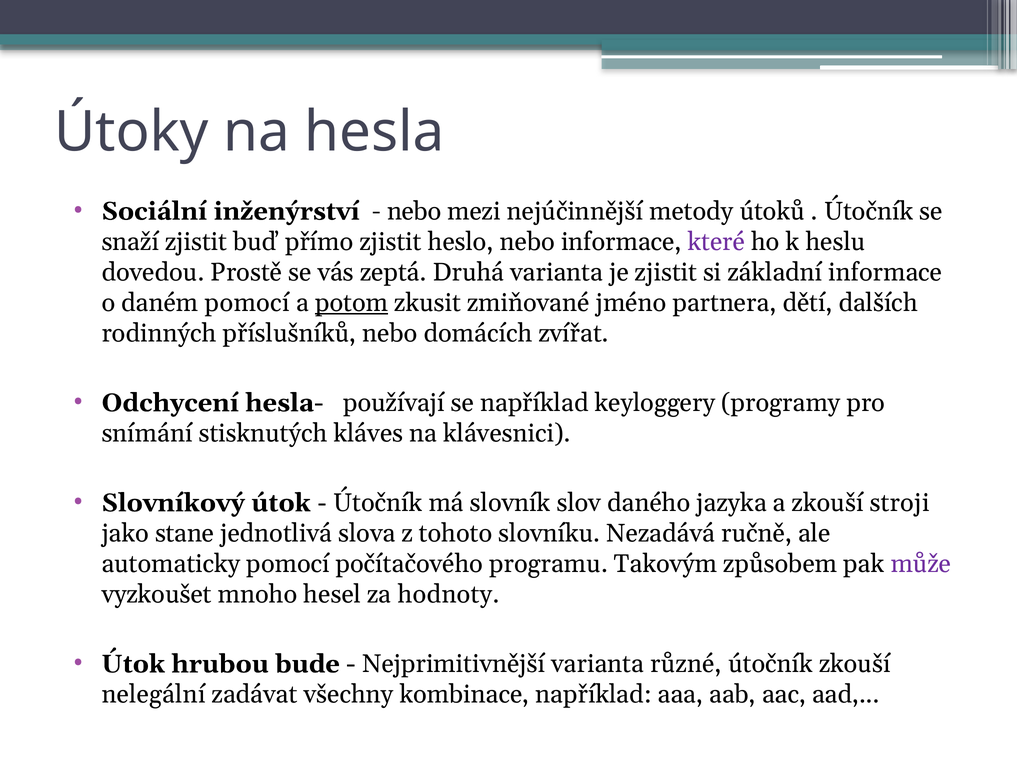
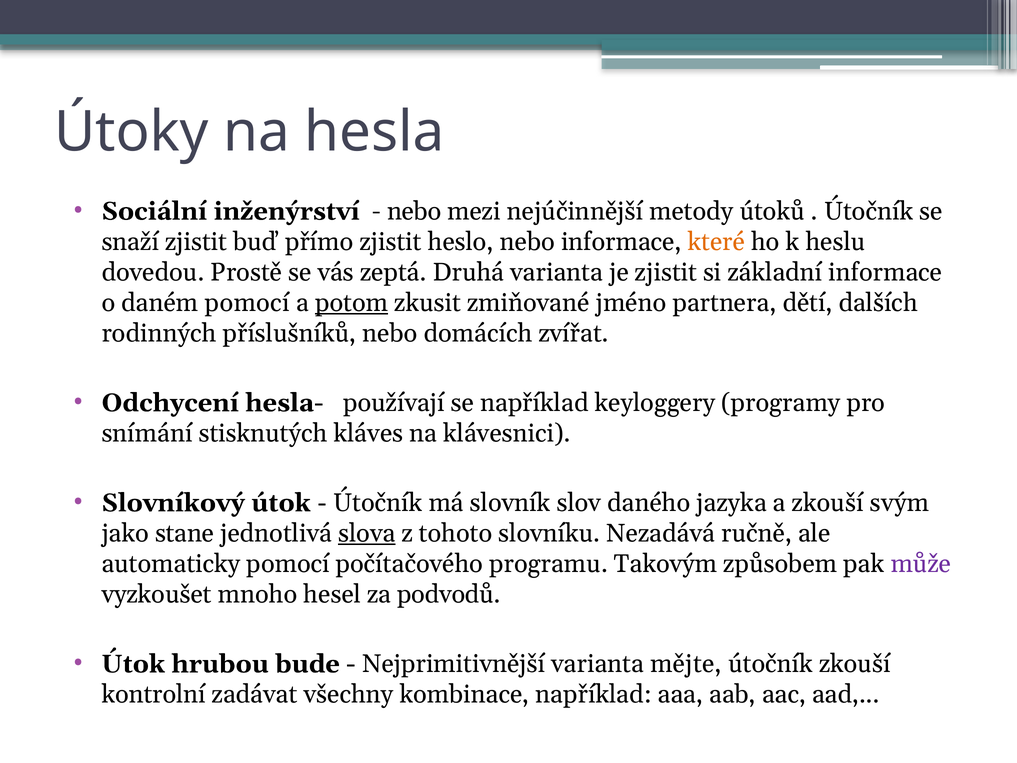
které colour: purple -> orange (716, 242)
stroji: stroji -> svým (900, 503)
slova underline: none -> present (367, 533)
hodnoty: hodnoty -> podvodů (449, 594)
různé: různé -> mějte (686, 664)
nelegální: nelegální -> kontrolní (154, 694)
